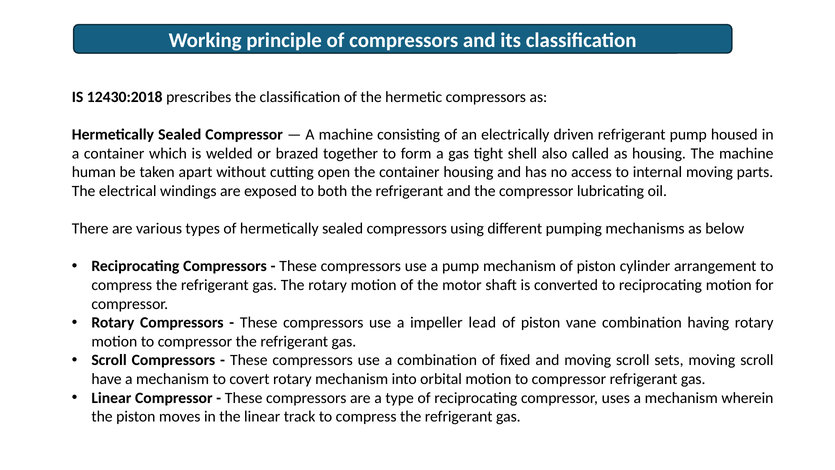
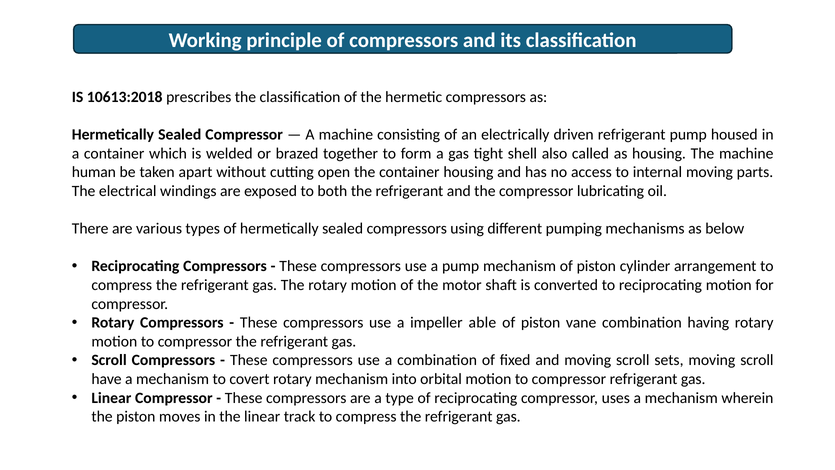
12430:2018: 12430:2018 -> 10613:2018 (125, 97)
lead: lead -> able (482, 323)
